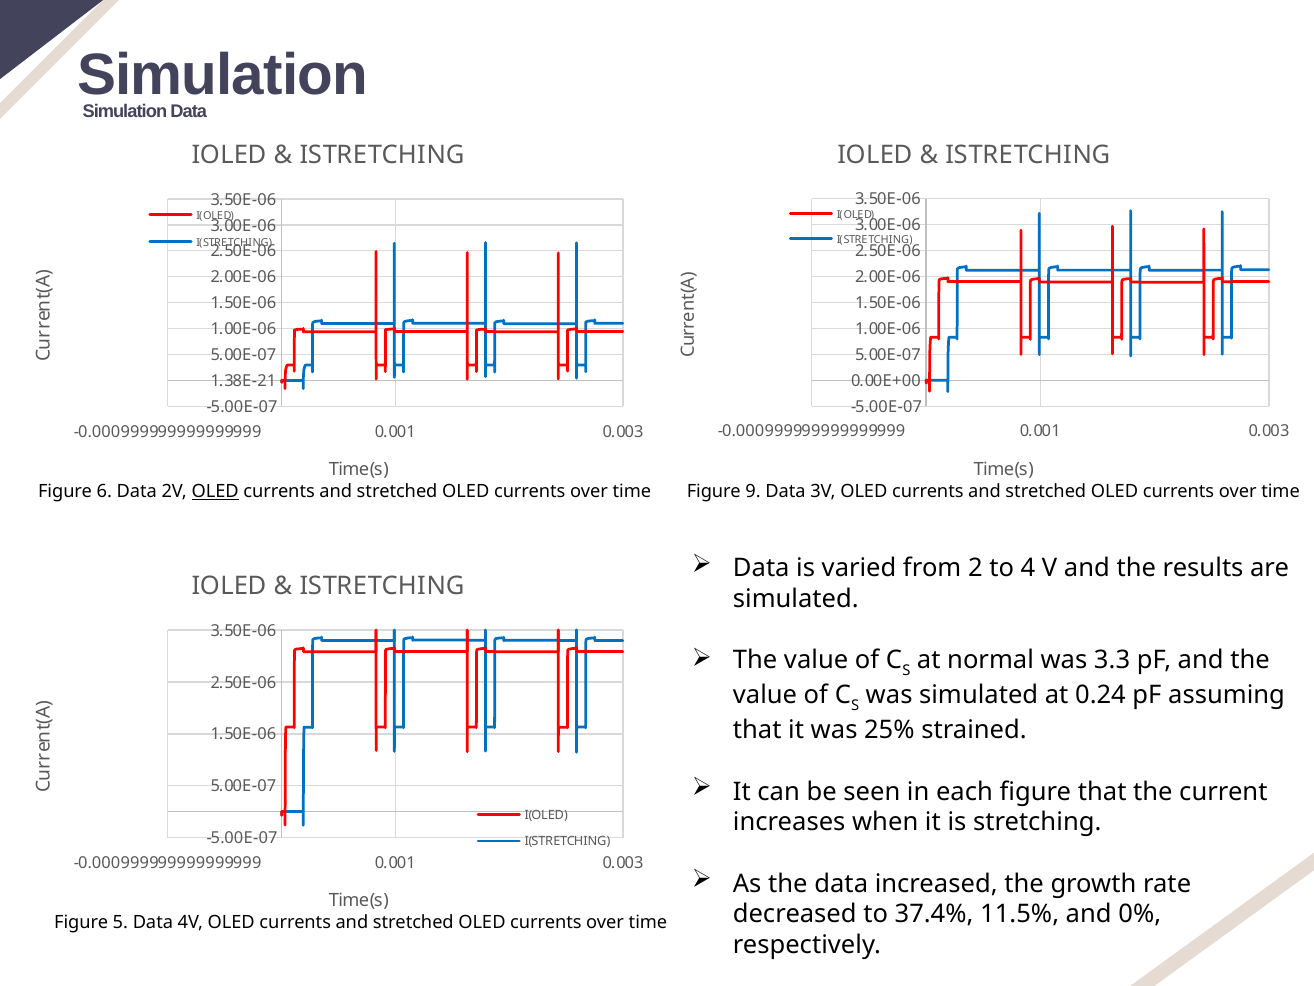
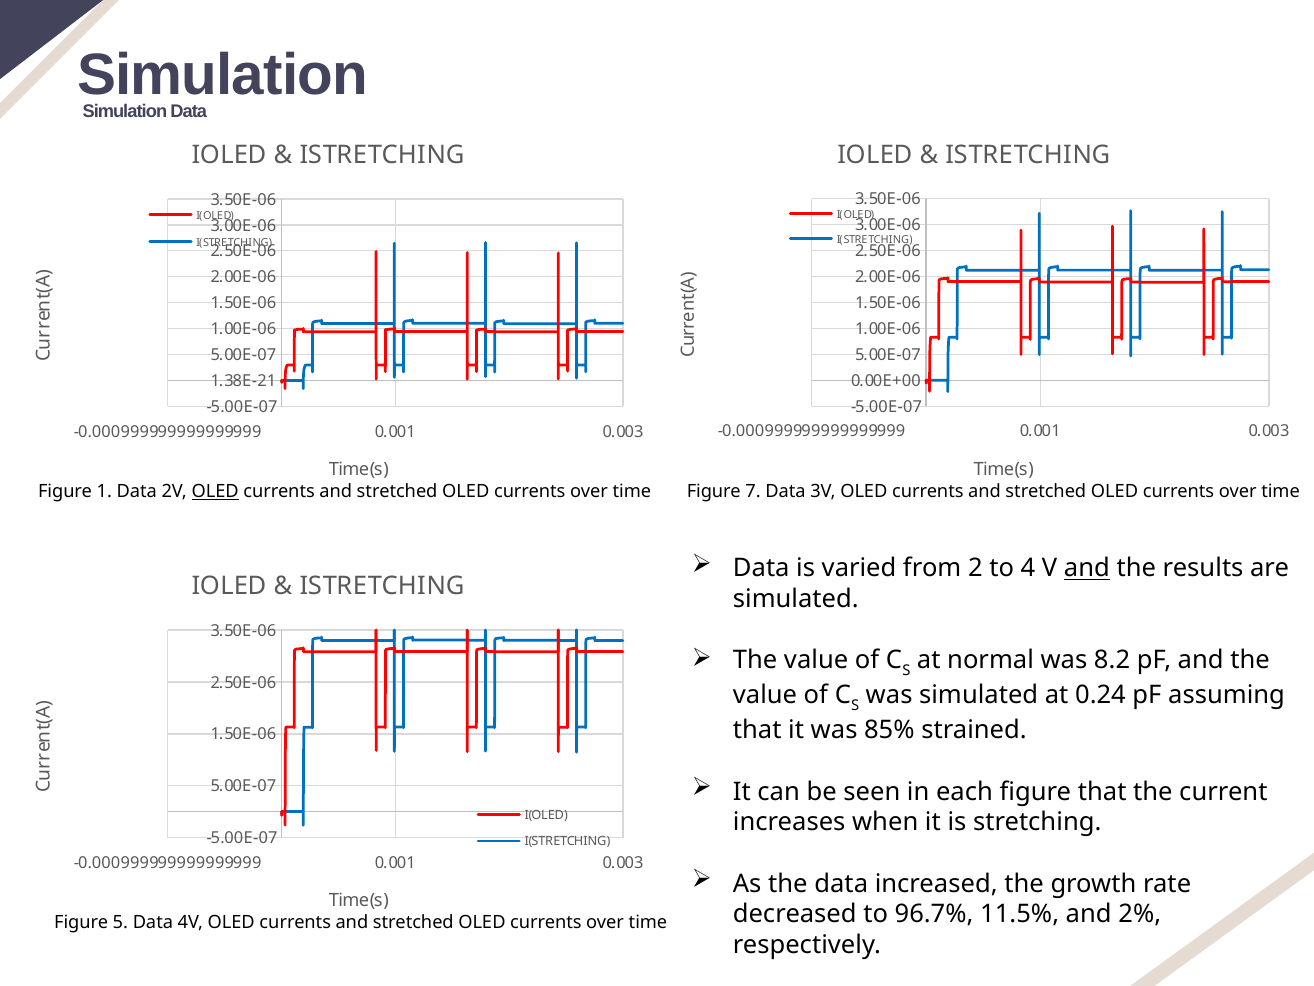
6: 6 -> 1 (104, 491)
9: 9 -> 7 (753, 491)
and underline: none -> present (1087, 568)
3.3: 3.3 -> 8.2 (1112, 660)
25%: 25% -> 85% (889, 730)
37.4%: 37.4% -> 96.7% (934, 914)
0%: 0% -> 2% (1140, 914)
